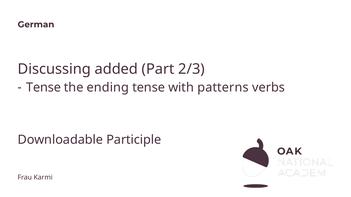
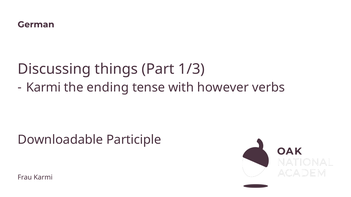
added: added -> things (116, 69)
2/3: 2/3 -> 1/3 (191, 69)
Tense: Tense -> Karmi (44, 88)
patterns: patterns -> however (223, 88)
